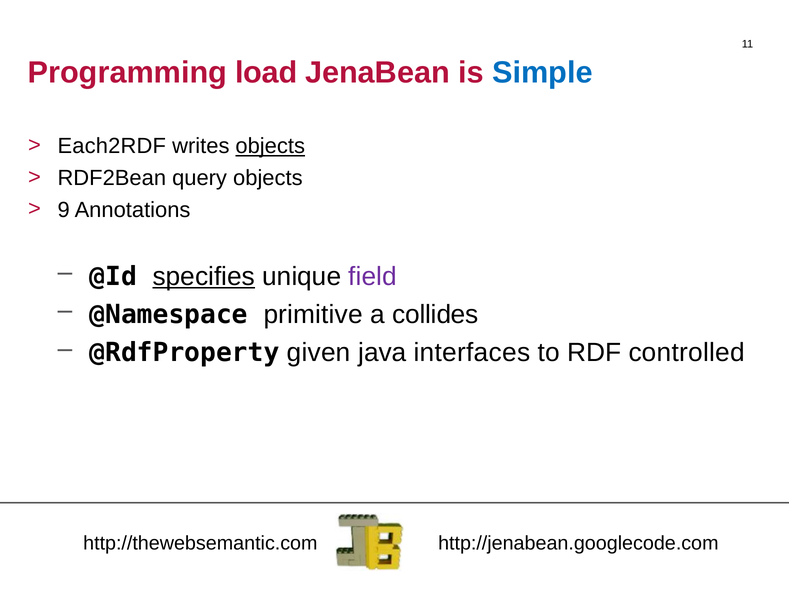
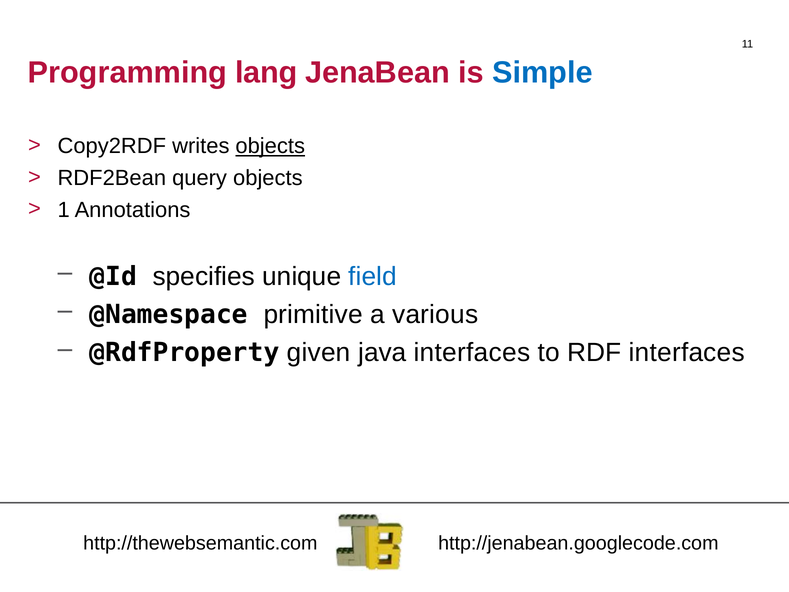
load: load -> lang (266, 73)
Each2RDF: Each2RDF -> Copy2RDF (112, 146)
9: 9 -> 1 (64, 210)
specifies underline: present -> none (204, 276)
field colour: purple -> blue (373, 276)
collides: collides -> various (435, 314)
RDF controlled: controlled -> interfaces (687, 353)
